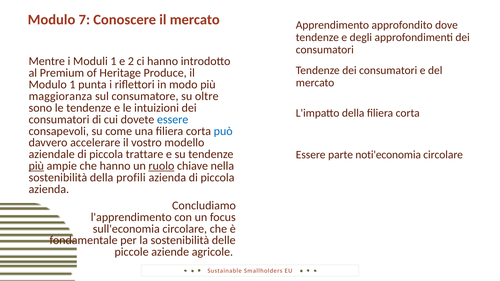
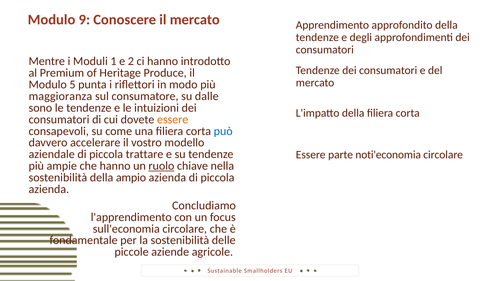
7: 7 -> 9 (84, 20)
approfondito dove: dove -> della (446, 25)
Modulo 1: 1 -> 5 (72, 85)
oltre: oltre -> dalle (207, 96)
essere colour: blue -> orange (173, 120)
più underline: present -> none (36, 166)
profili: profili -> ampio (131, 178)
